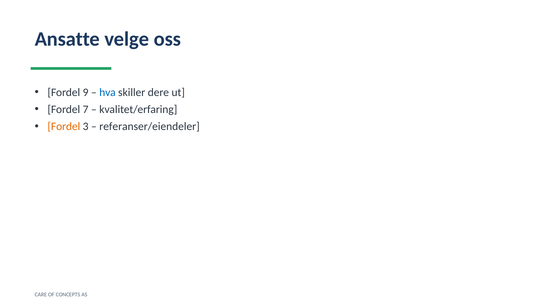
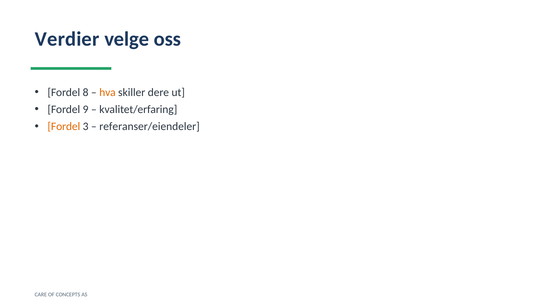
Ansatte: Ansatte -> Verdier (67, 39)
9: 9 -> 8 (86, 92)
hva colour: blue -> orange (107, 92)
7: 7 -> 9 (86, 110)
